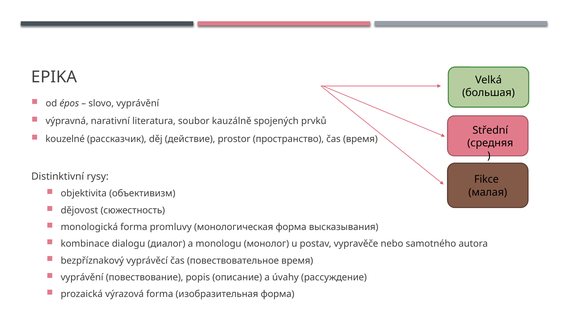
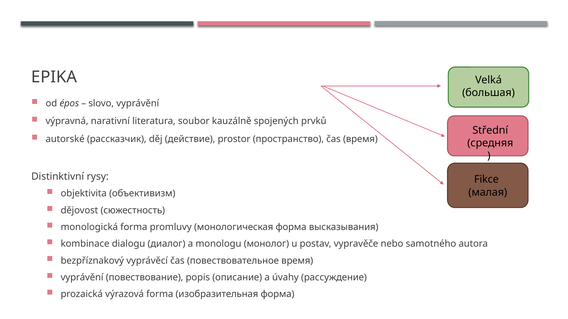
kouzelné: kouzelné -> autorské (65, 139)
